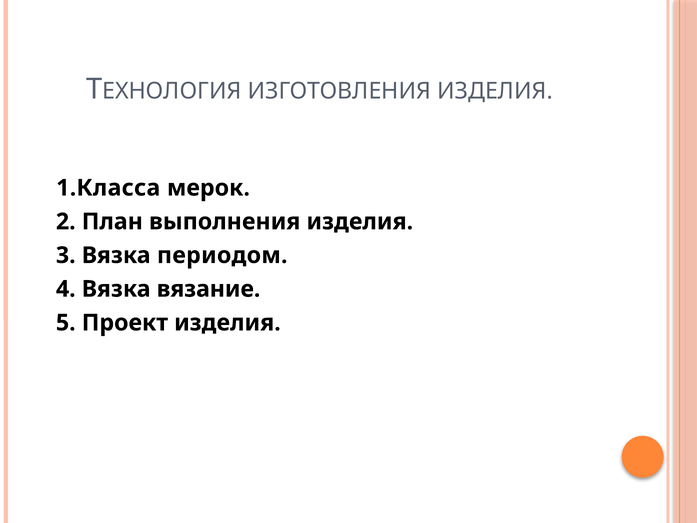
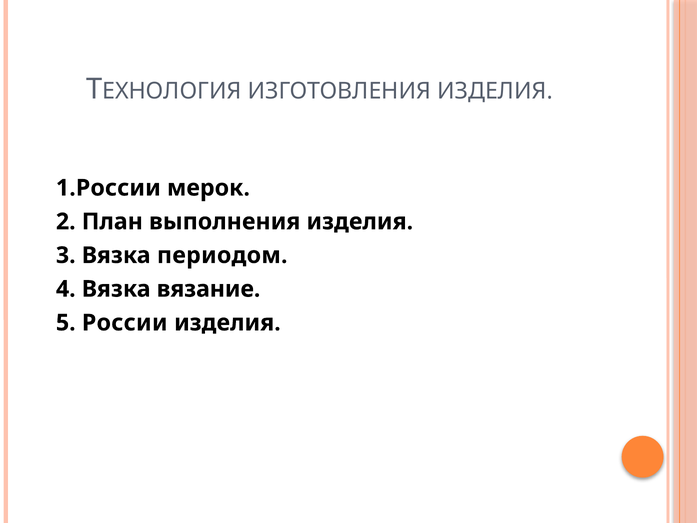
1.Класса: 1.Класса -> 1.России (108, 188)
Проект: Проект -> России (125, 323)
